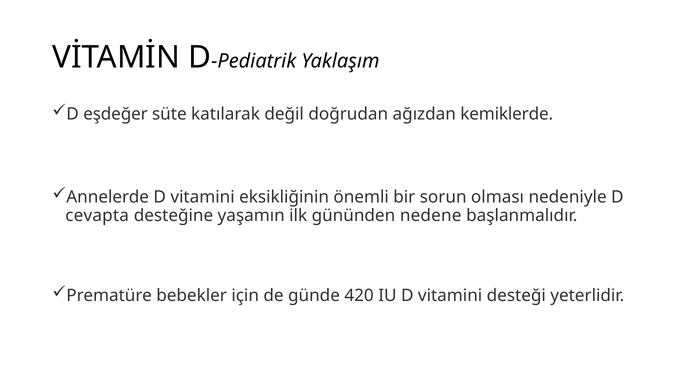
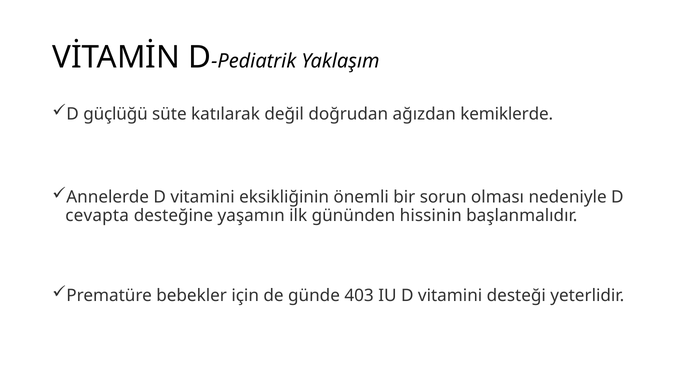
eşdeğer: eşdeğer -> güçlüğü (116, 114)
nedene: nedene -> hissinin (431, 216)
420: 420 -> 403 (359, 296)
